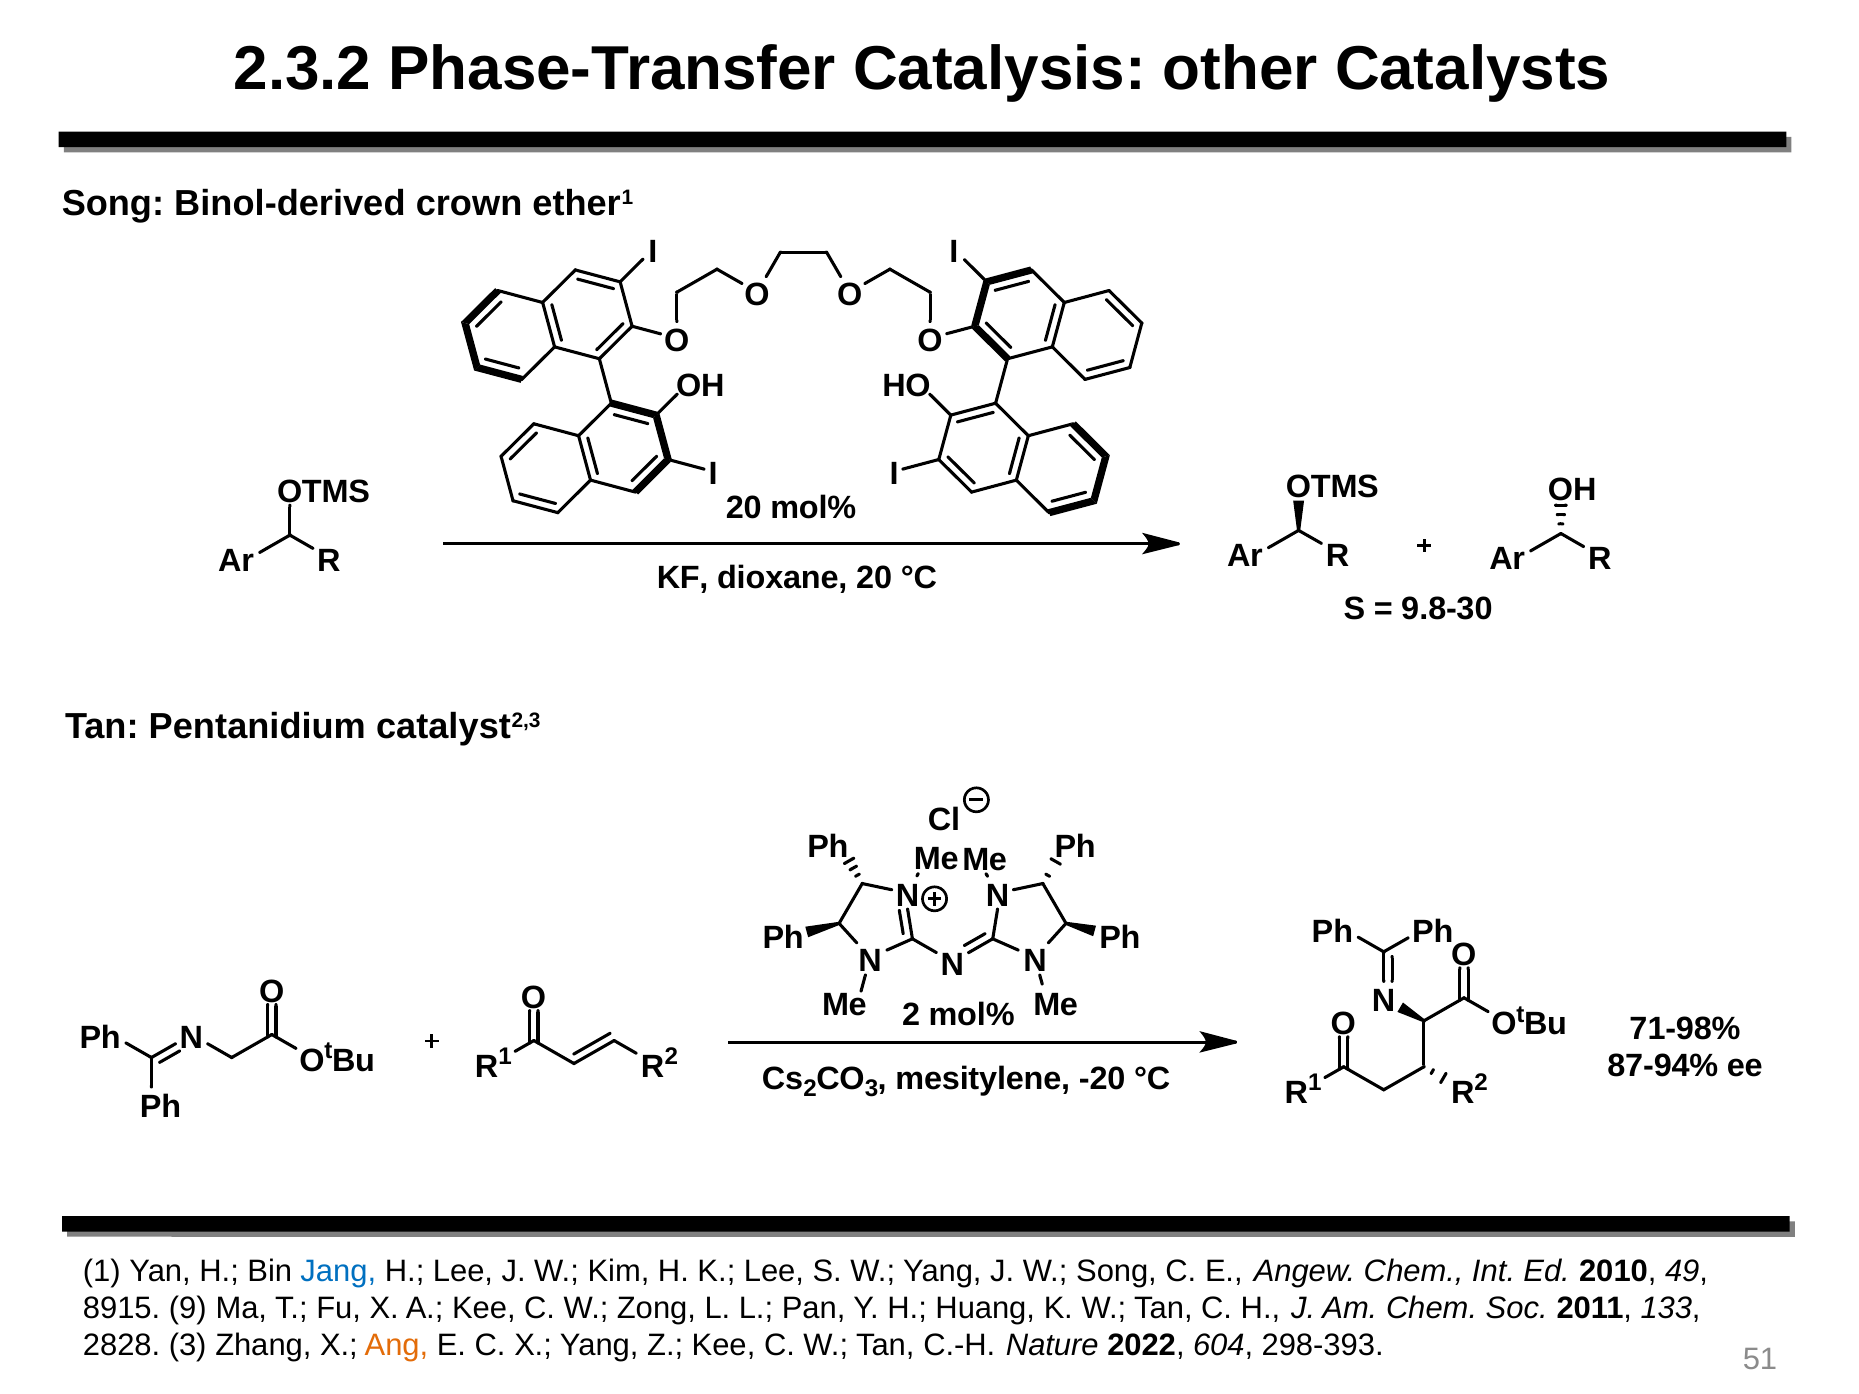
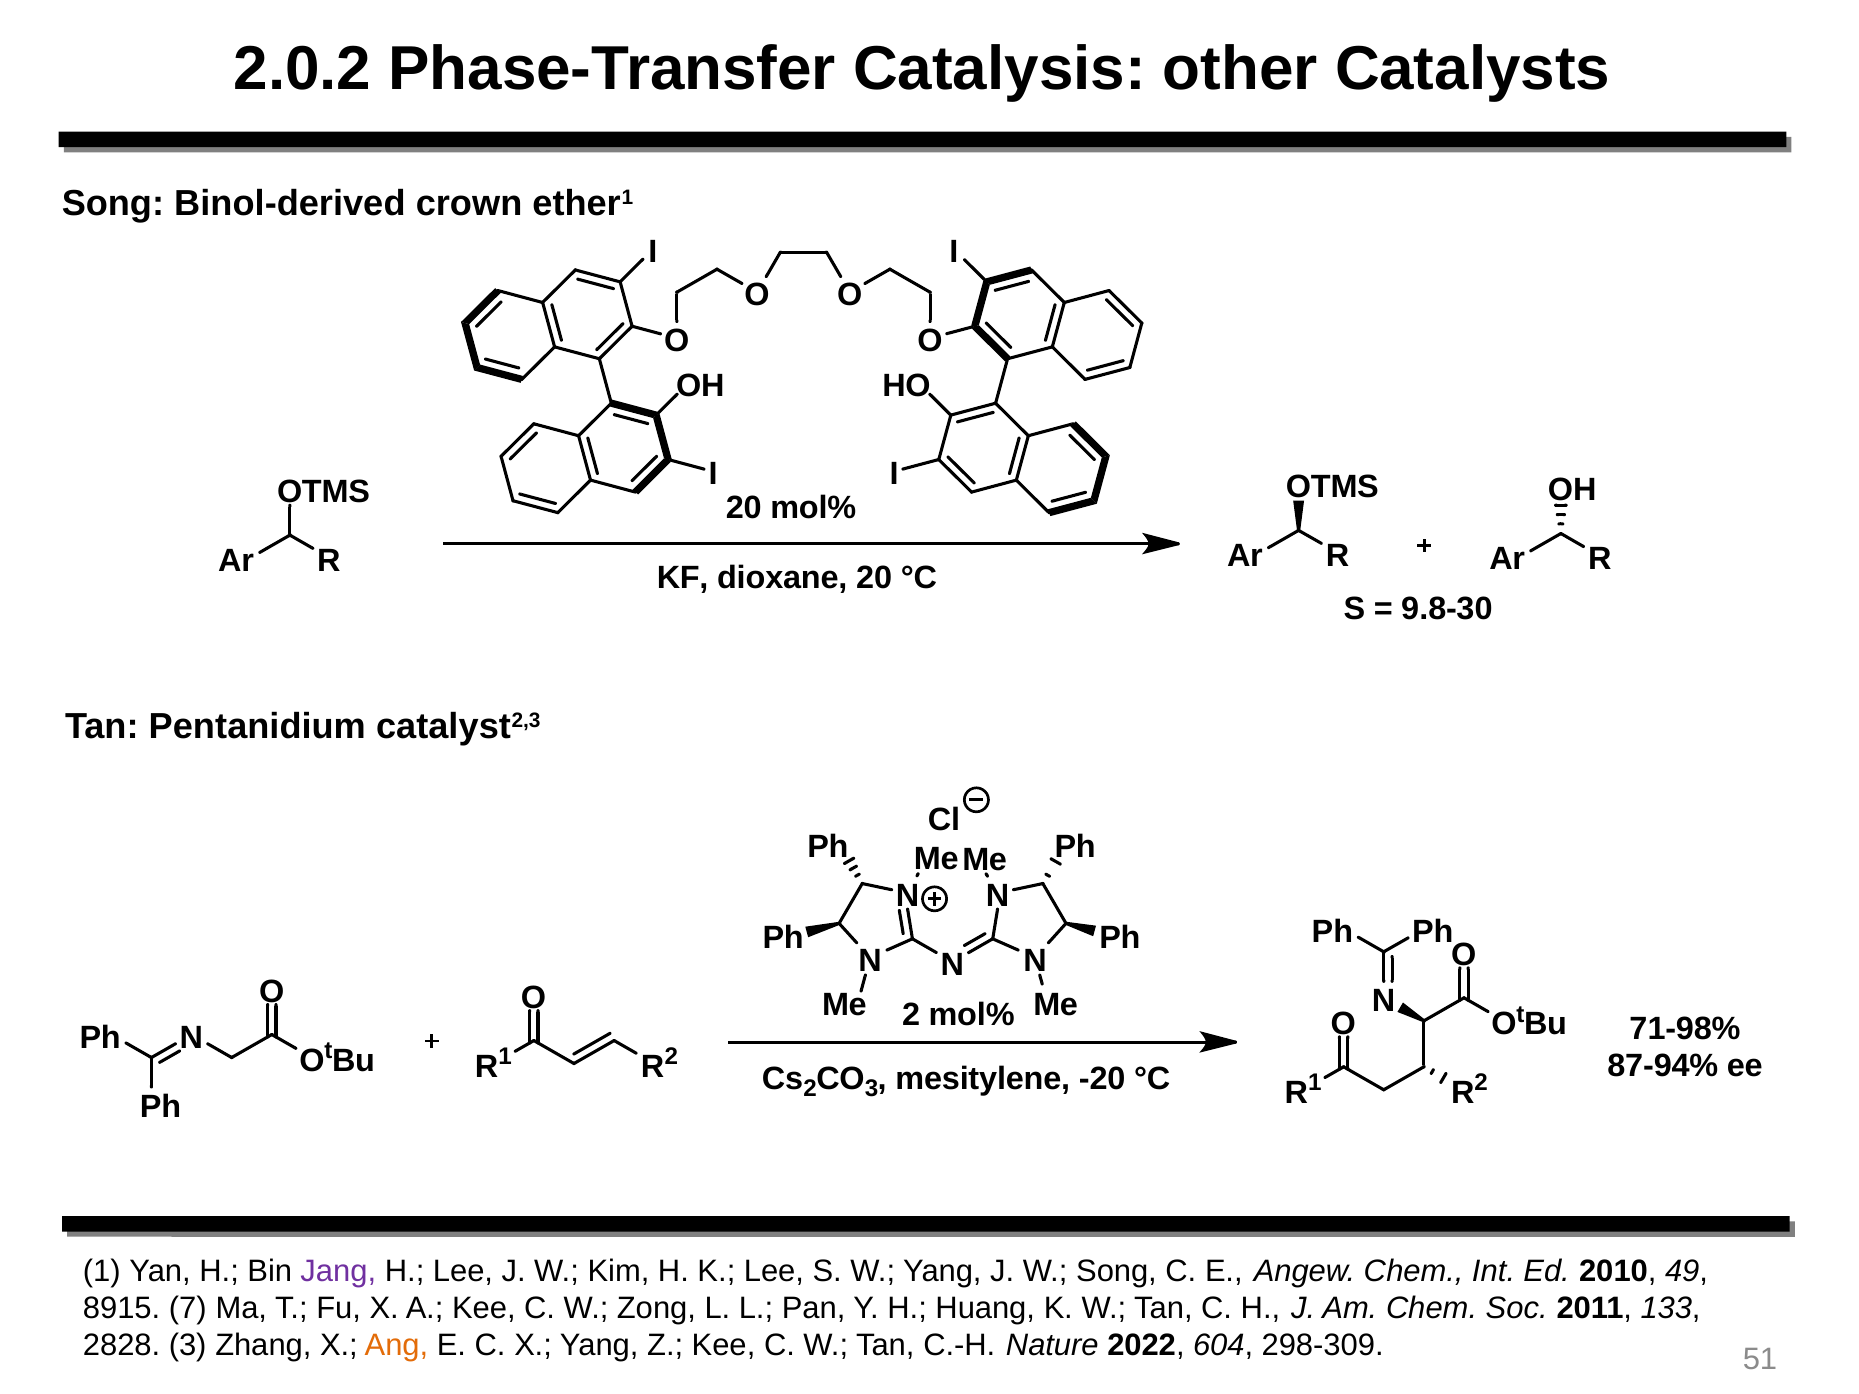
2.3.2: 2.3.2 -> 2.0.2 (303, 69)
Jang colour: blue -> purple (338, 1272)
9: 9 -> 7 (188, 1309)
298-393: 298-393 -> 298-309 (1323, 1346)
